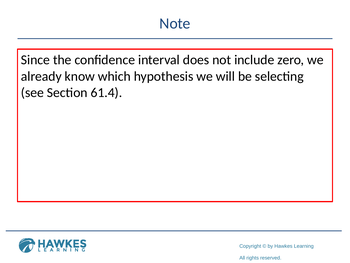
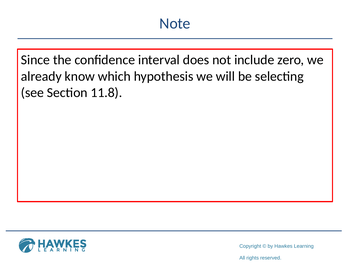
61.4: 61.4 -> 11.8 (106, 93)
